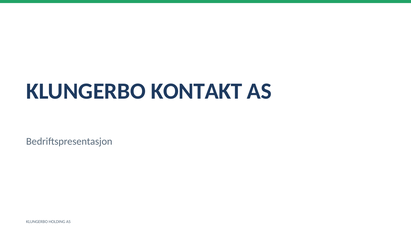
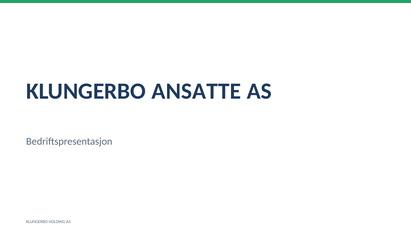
KONTAKT: KONTAKT -> ANSATTE (196, 91)
